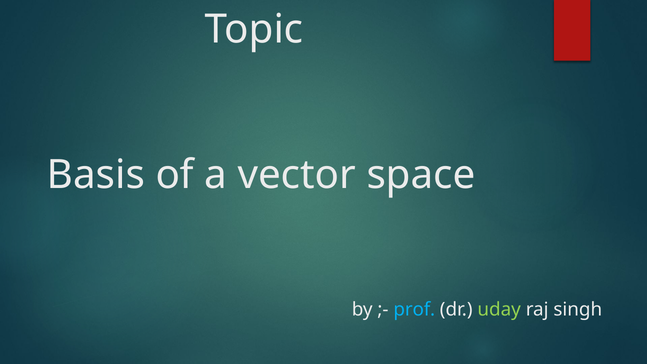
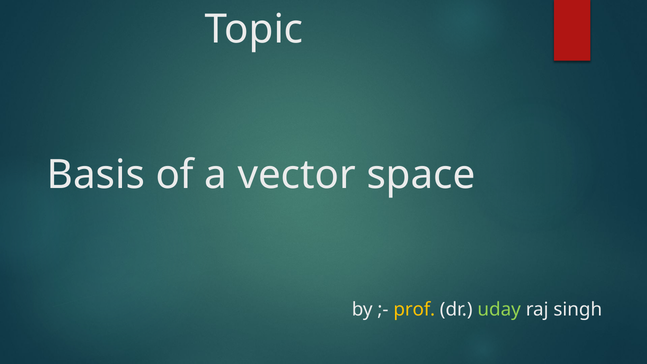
prof colour: light blue -> yellow (414, 309)
